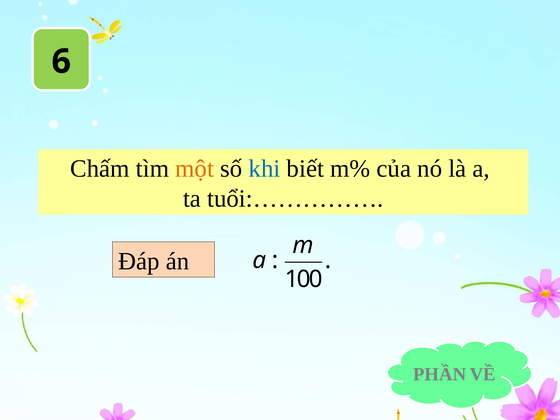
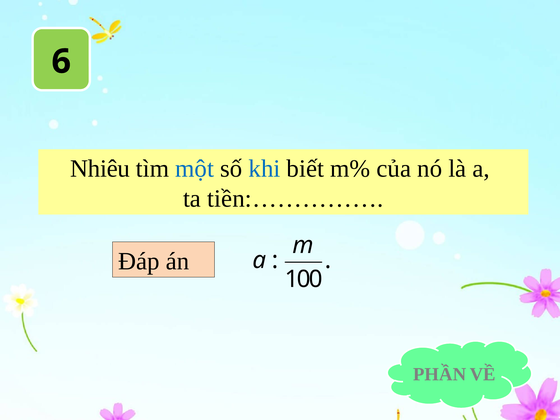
Chấm: Chấm -> Nhiêu (100, 169)
một colour: orange -> blue (195, 169)
tuổi:……………: tuổi:…………… -> tiền:…………… (295, 199)
